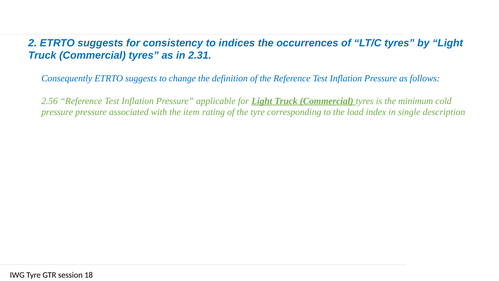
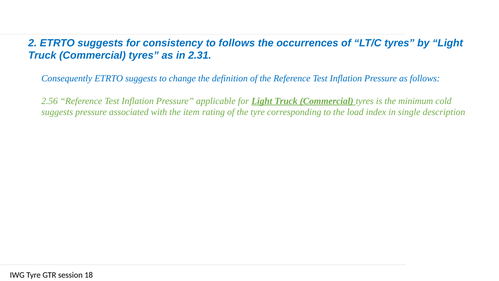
to indices: indices -> follows (237, 43)
pressure: pressure -> suggests (57, 112)
